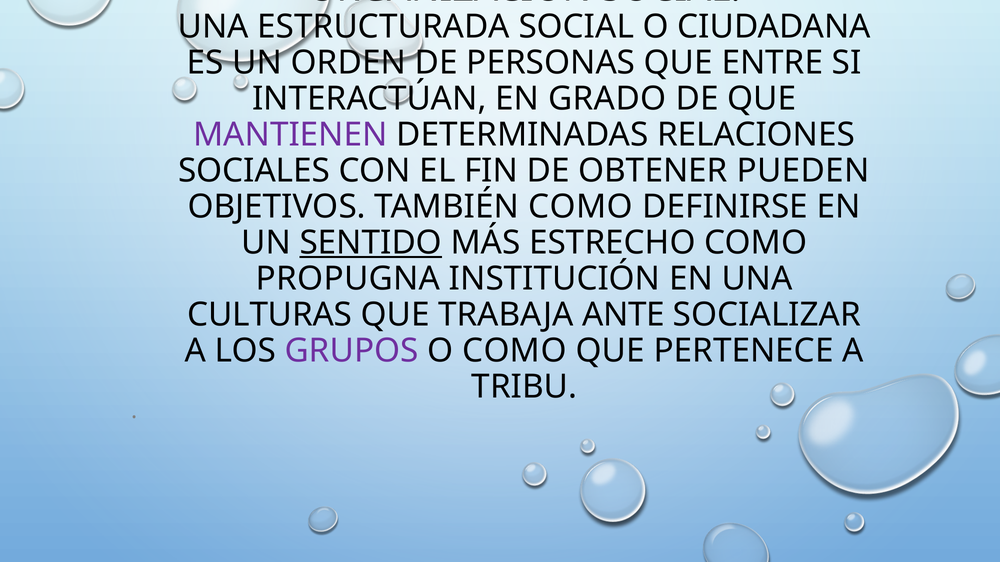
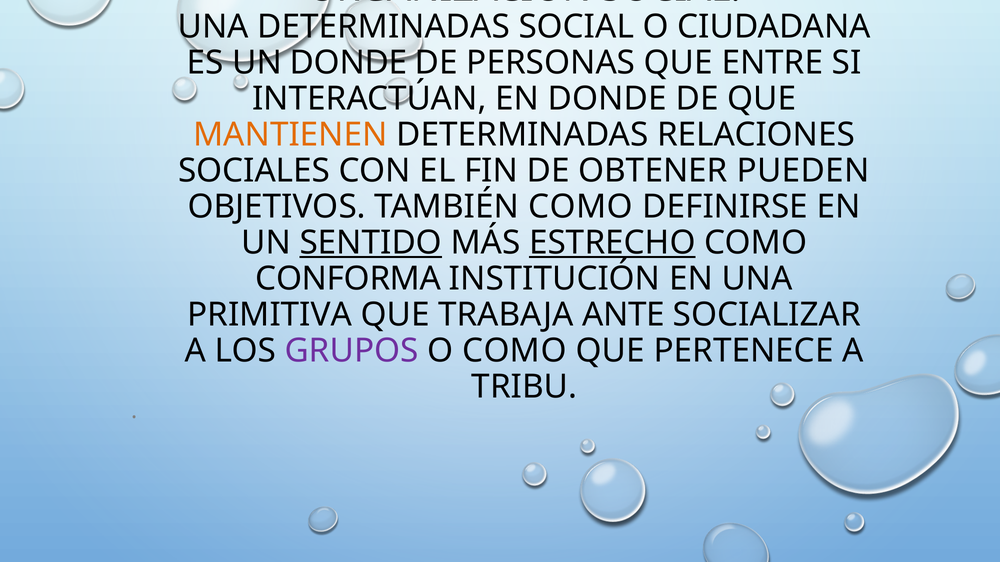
UNA ESTRUCTURADA: ESTRUCTURADA -> DETERMINADAS (384, 27)
UN ORDEN: ORDEN -> DONDE (349, 63)
EN GRADO: GRADO -> DONDE (607, 99)
MANTIENEN colour: purple -> orange (290, 135)
ESTRECHO underline: none -> present (612, 243)
PROPUGNA: PROPUGNA -> CONFORMA (348, 279)
CULTURAS: CULTURAS -> PRIMITIVA (270, 315)
